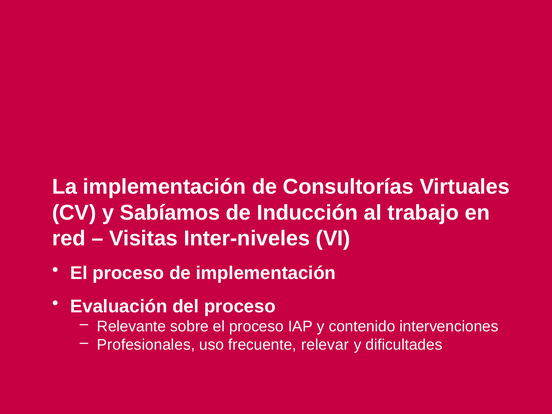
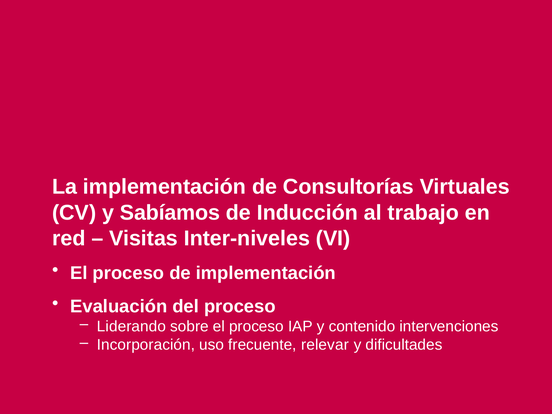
Relevante: Relevante -> Liderando (131, 326)
Profesionales: Profesionales -> Incorporación (146, 345)
